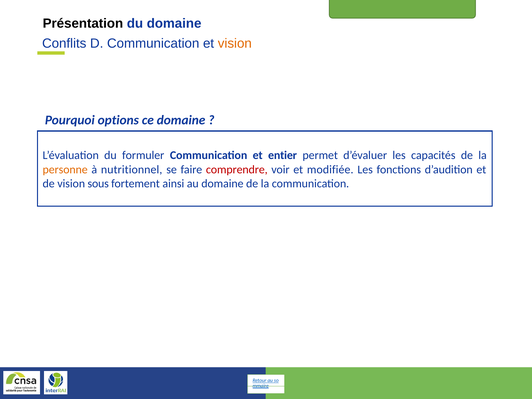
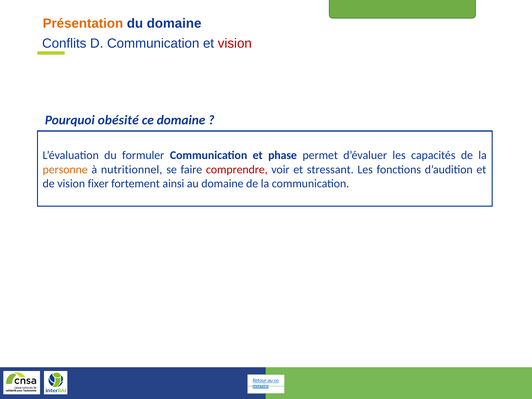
Présentation colour: black -> orange (83, 23)
vision colour: orange -> red (235, 43)
options: options -> obésité (118, 120)
entier: entier -> phase (283, 155)
modifiée: modifiée -> stressant (330, 169)
sous: sous -> fixer (98, 184)
